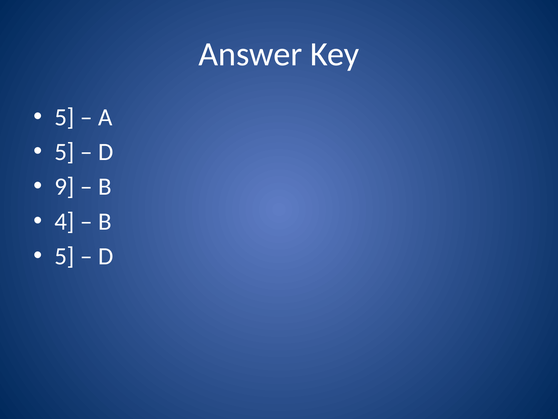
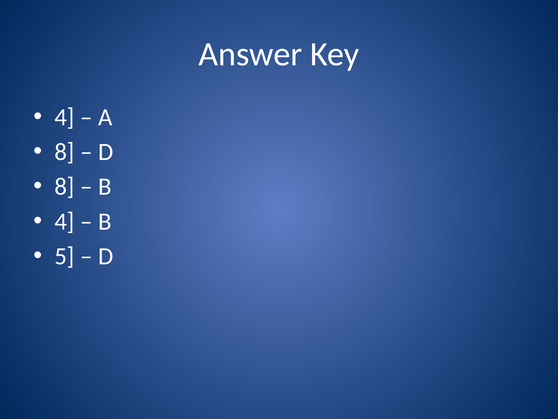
5: 5 -> 4 (64, 117)
5: 5 -> 8 (64, 152)
9: 9 -> 8 (64, 187)
